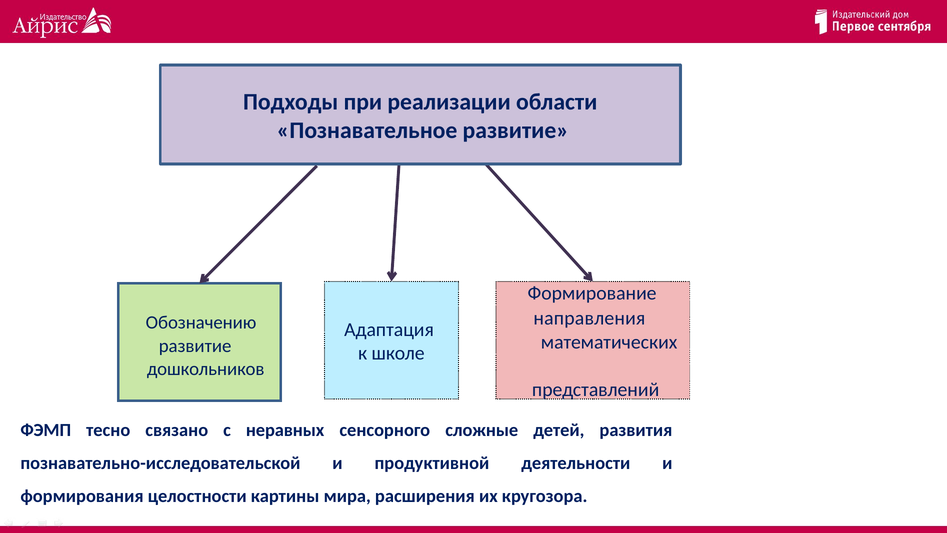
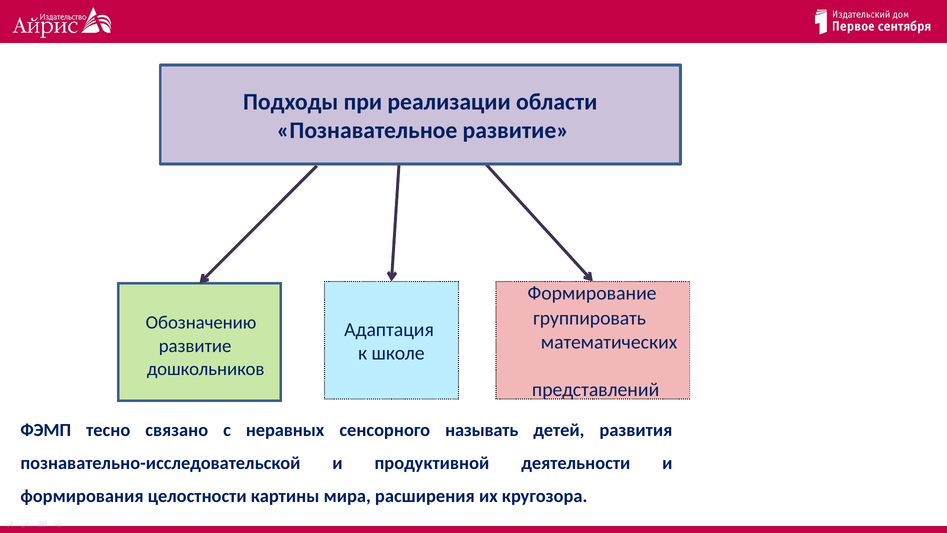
направления: направления -> группировать (590, 318)
сложные: сложные -> называть (482, 430)
